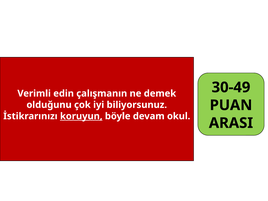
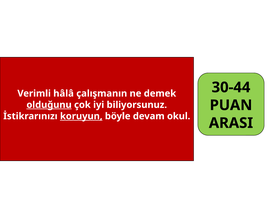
30-49: 30-49 -> 30-44 (231, 87)
edin: edin -> hâlâ (64, 93)
olduğunu underline: none -> present (49, 105)
